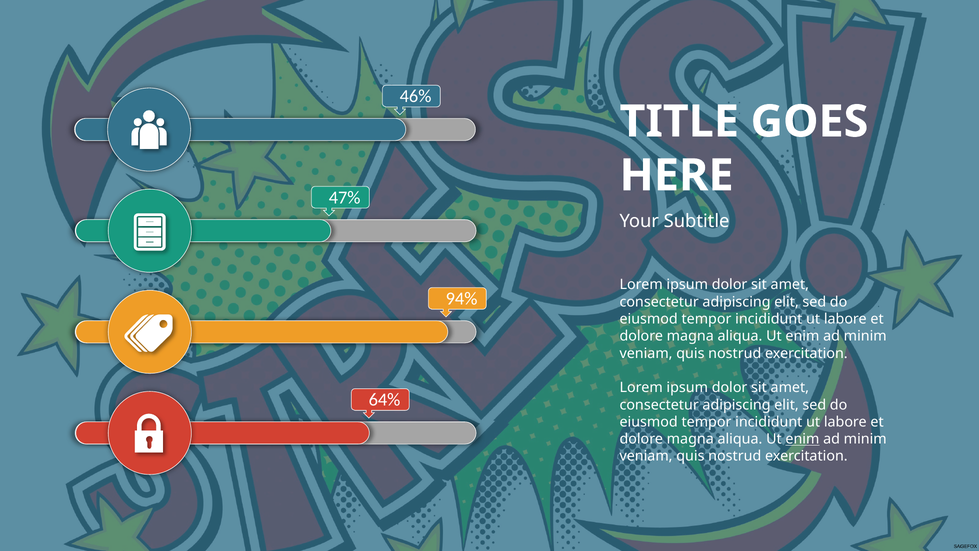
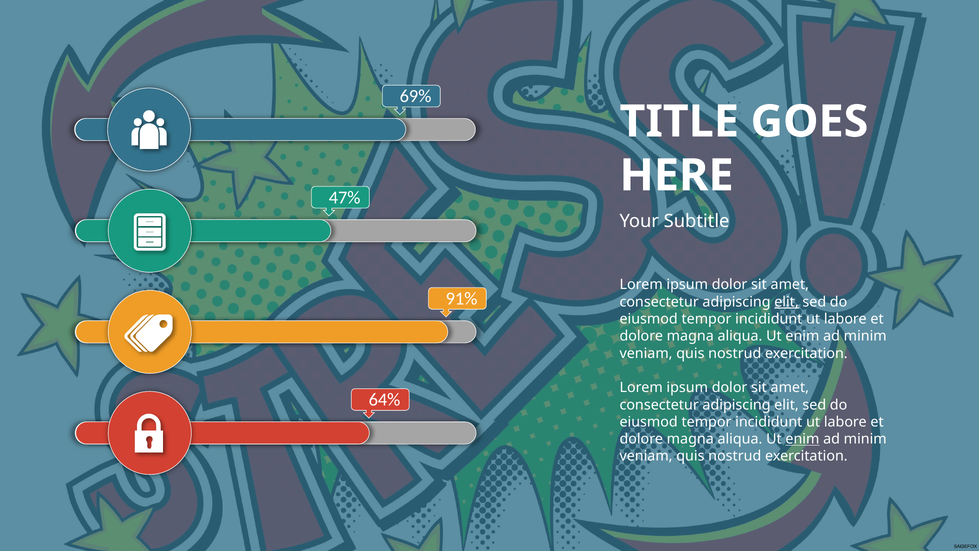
46%: 46% -> 69% (416, 96)
94%: 94% -> 91% (462, 299)
elit underline: none -> present (787, 302)
